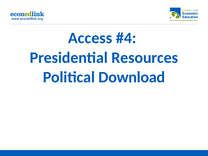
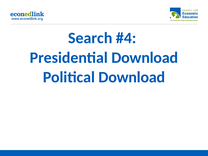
Access: Access -> Search (90, 38)
Presidential Resources: Resources -> Download (145, 58)
